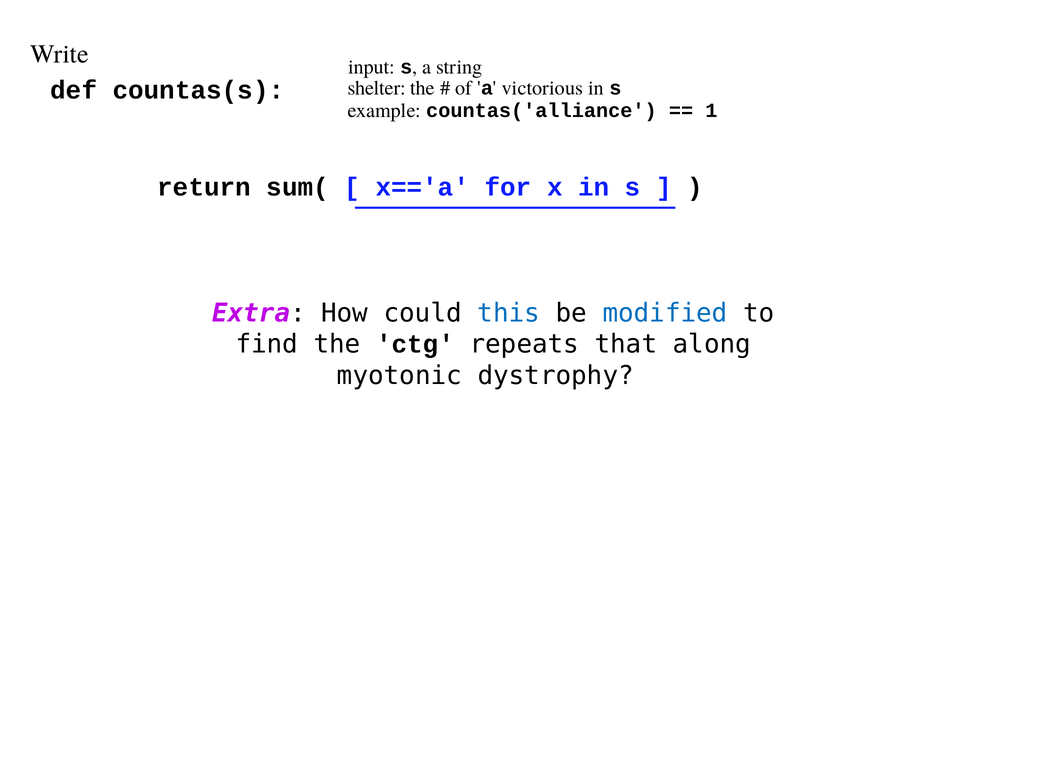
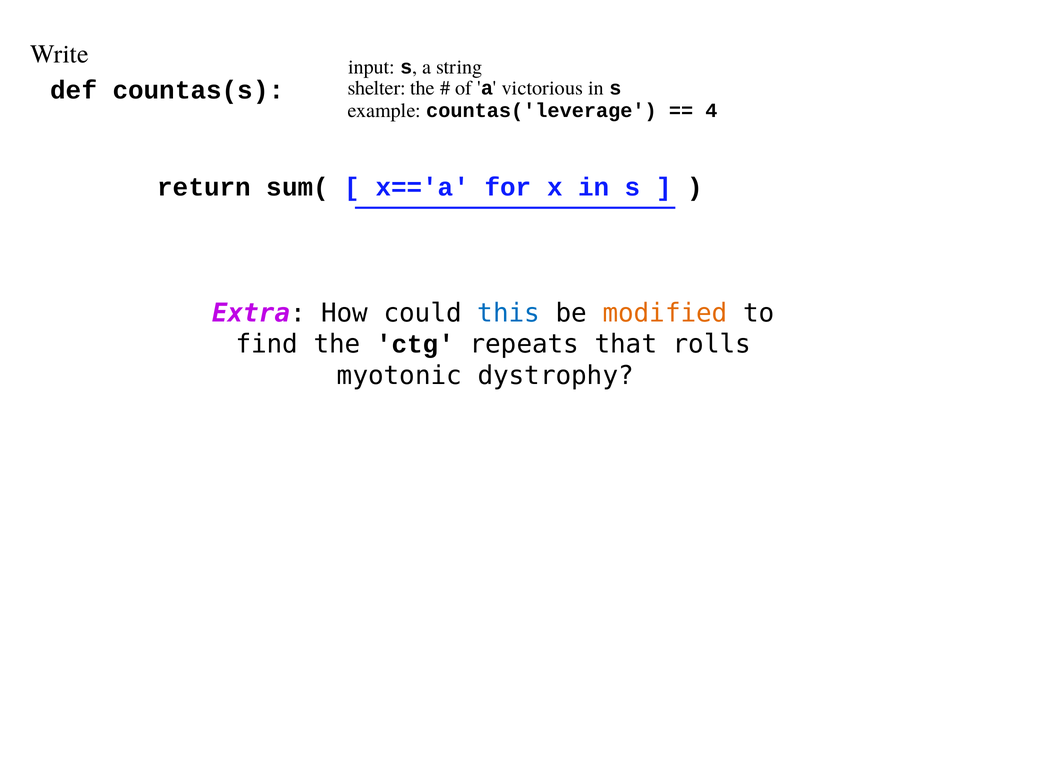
countas('alliance: countas('alliance -> countas('leverage (541, 110)
1: 1 -> 4 (711, 110)
modified colour: blue -> orange (665, 313)
along: along -> rolls (712, 344)
